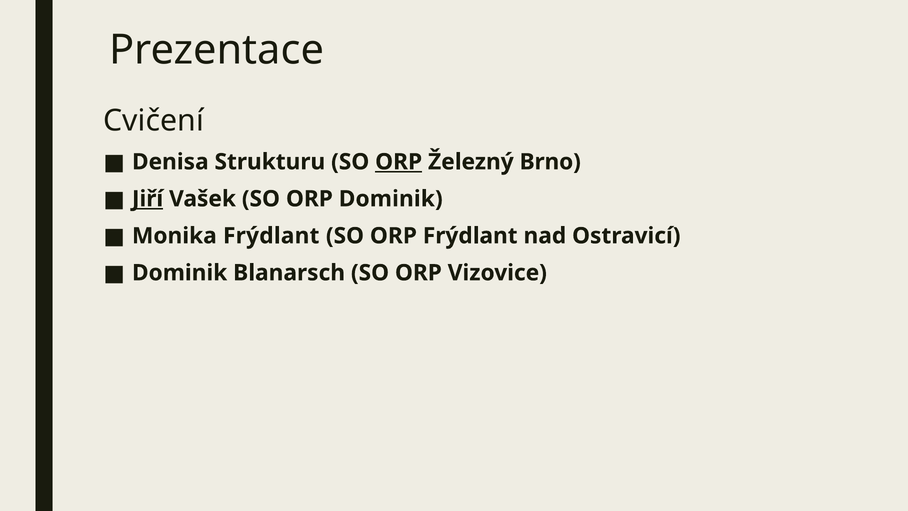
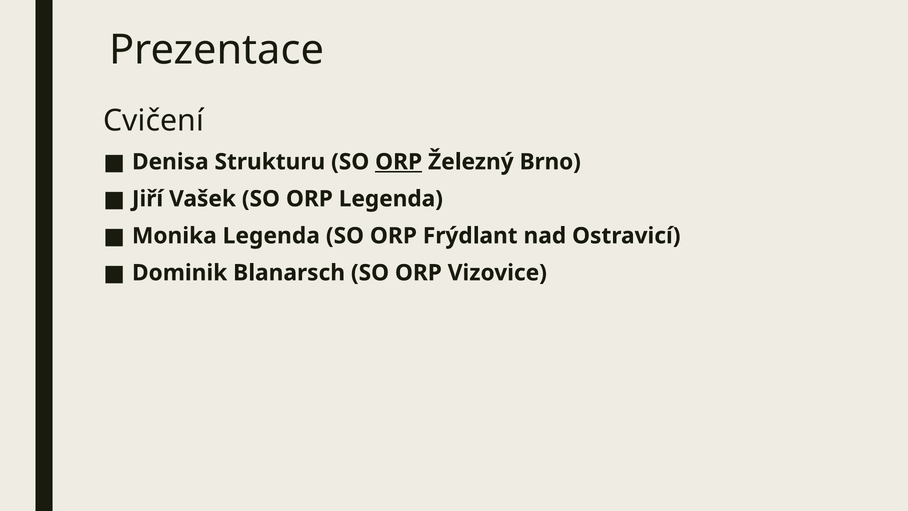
Jiří underline: present -> none (148, 199)
ORP Dominik: Dominik -> Legenda (391, 199)
Monika Frýdlant: Frýdlant -> Legenda (271, 236)
